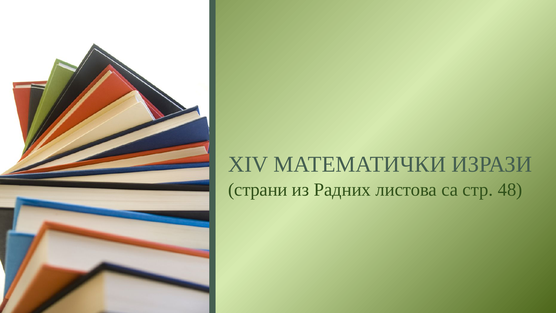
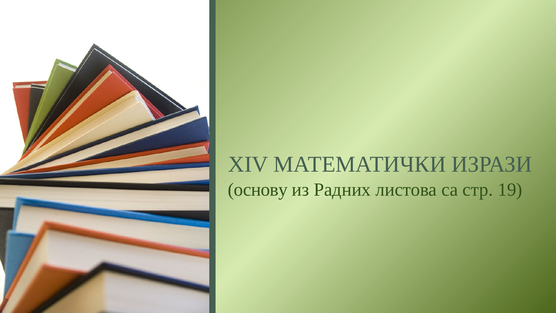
страни: страни -> основу (258, 190)
48: 48 -> 19 (510, 190)
